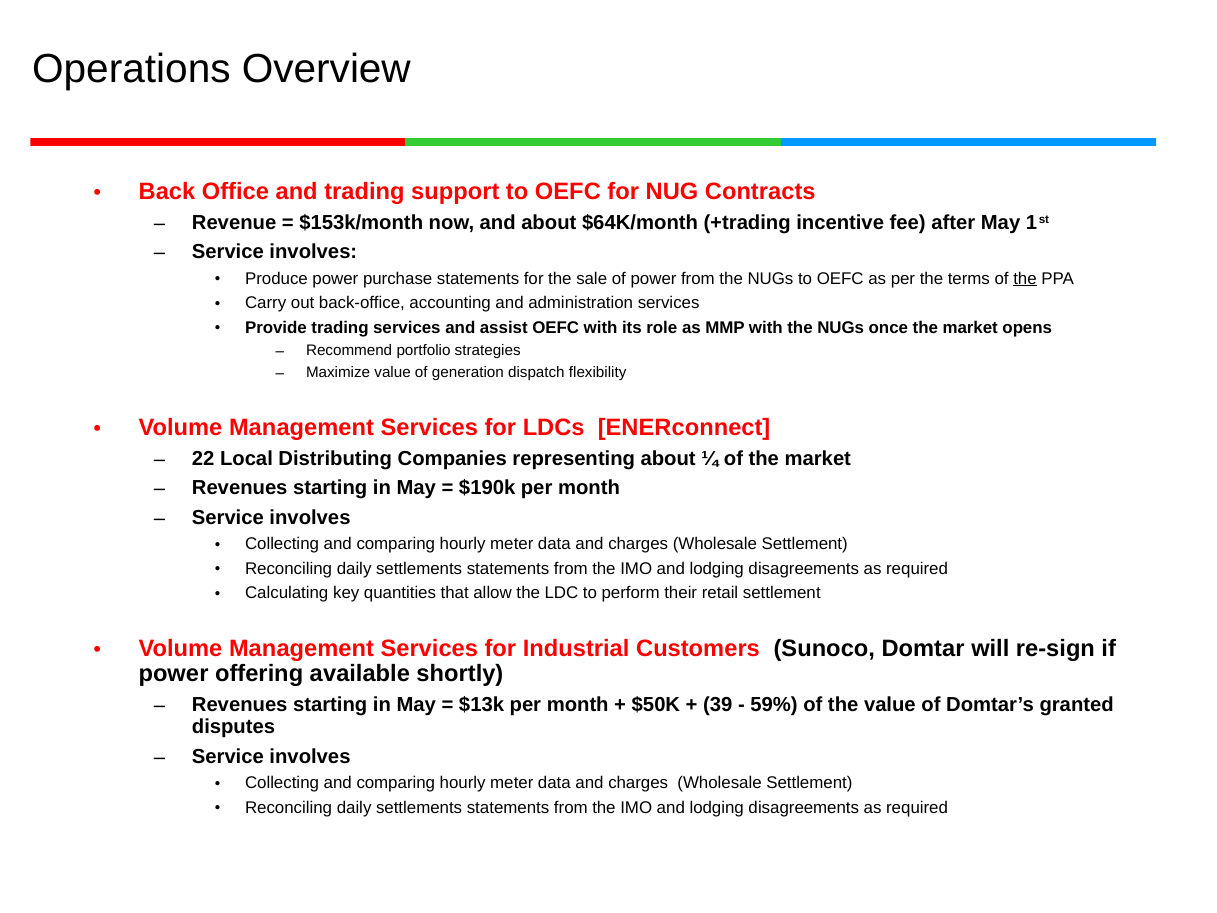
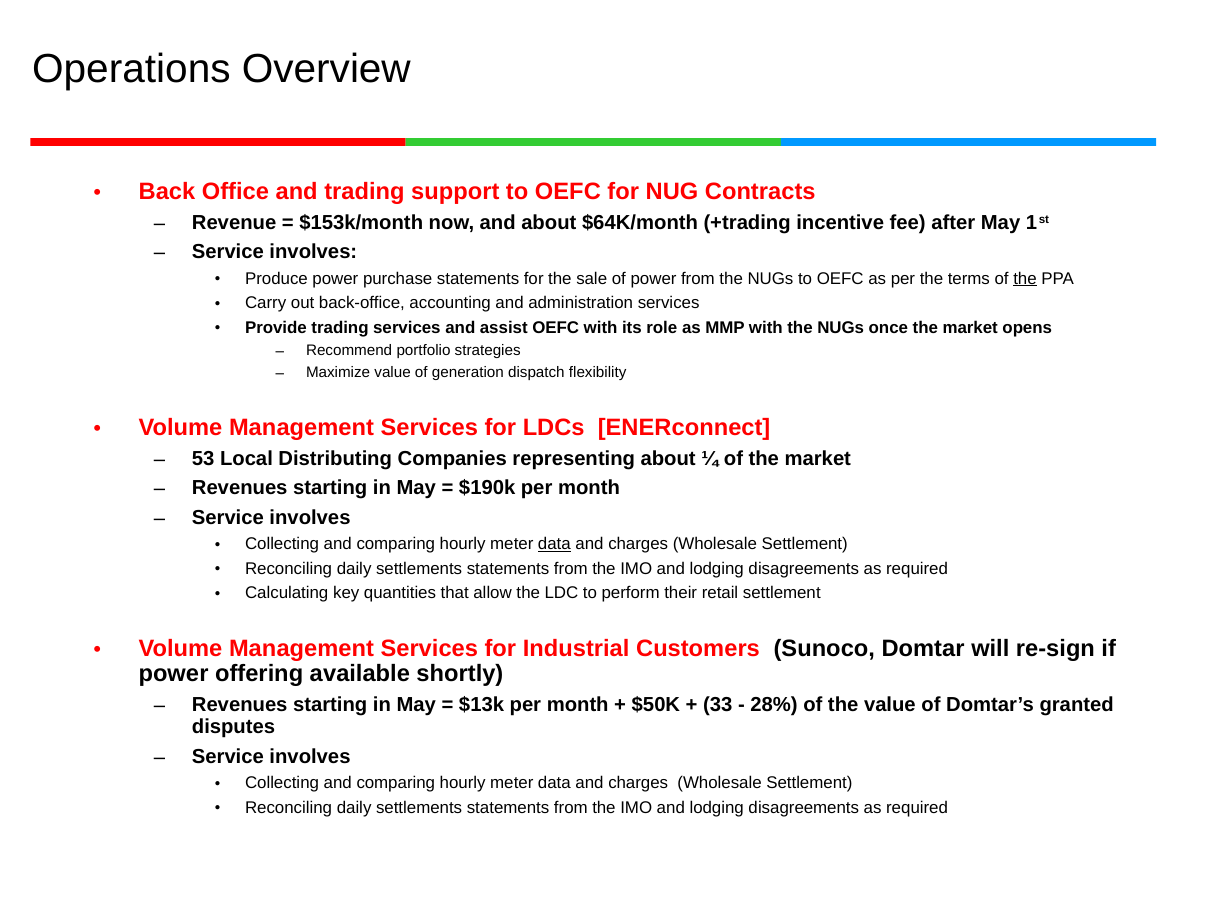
22: 22 -> 53 (203, 459)
data underline: none -> present (554, 544)
39: 39 -> 33 (718, 705)
59%: 59% -> 28% (774, 705)
